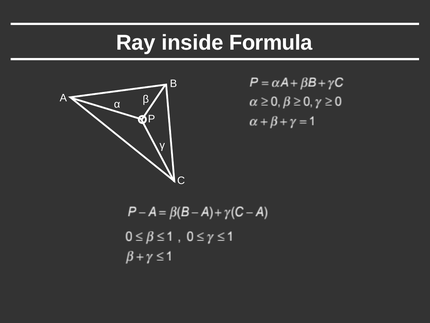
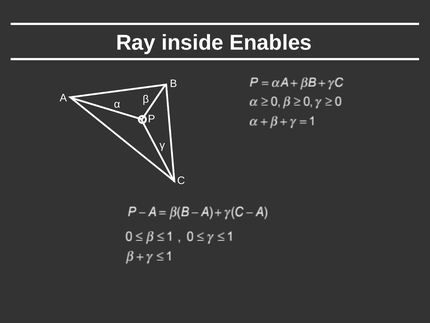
Formula: Formula -> Enables (271, 43)
